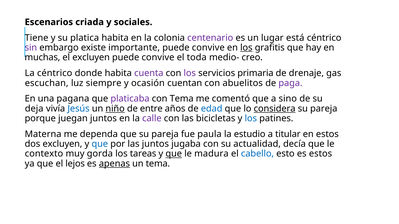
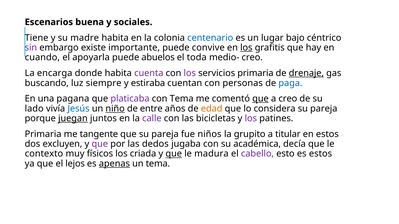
criada: criada -> buena (90, 22)
platica: platica -> madre (85, 38)
centenario colour: purple -> blue (210, 38)
está: está -> bajo (295, 38)
muchas: muchas -> cuando (42, 58)
el excluyen: excluyen -> apoyarla (91, 58)
convive: convive -> abuelos (158, 58)
La céntrico: céntrico -> encarga (55, 73)
drenaje underline: none -> present (306, 73)
escuchan: escuchan -> buscando (47, 83)
ocasión: ocasión -> estiraba (148, 83)
abuelitos: abuelitos -> personas (243, 83)
paga colour: purple -> blue (290, 83)
que underline: none -> present (260, 99)
a sino: sino -> creo (288, 99)
deja: deja -> lado (34, 109)
edad colour: blue -> orange (212, 109)
considera underline: present -> none (275, 109)
juegan underline: none -> present (73, 119)
los colour: blue -> purple (251, 119)
Materna: Materna -> Primaria (43, 134)
dependa: dependa -> tangente (99, 134)
paula: paula -> niños (209, 134)
estudio: estudio -> grupito (250, 134)
que colour: blue -> purple (100, 144)
las juntos: juntos -> dedos (155, 144)
actualidad: actualidad -> académica (257, 144)
gorda: gorda -> físicos (100, 154)
tareas: tareas -> criada (143, 154)
cabello colour: blue -> purple (257, 154)
